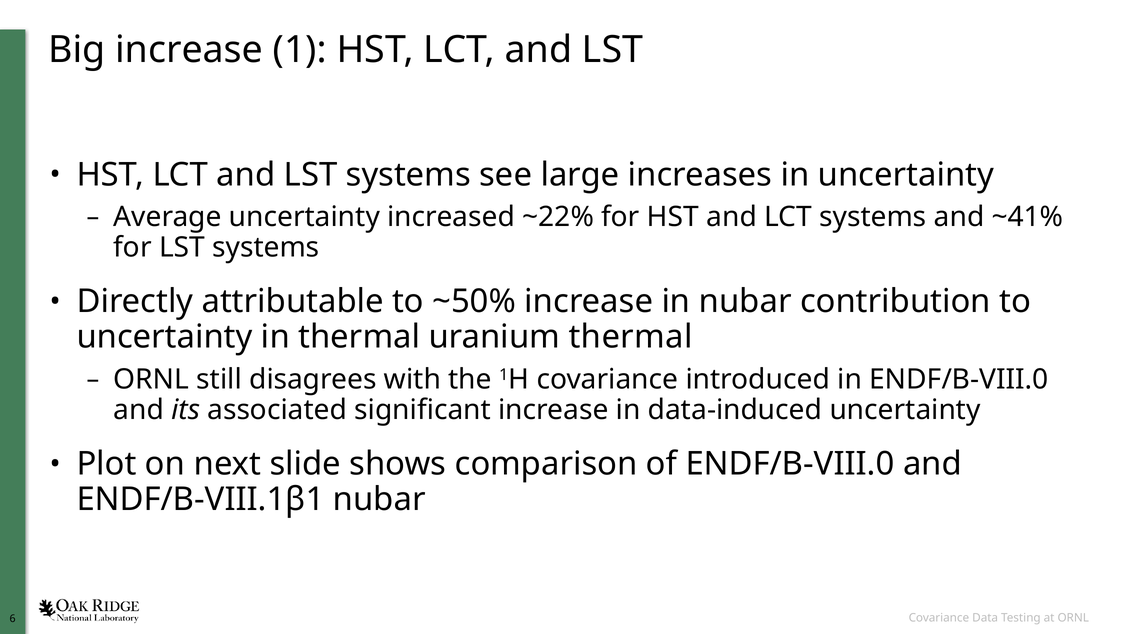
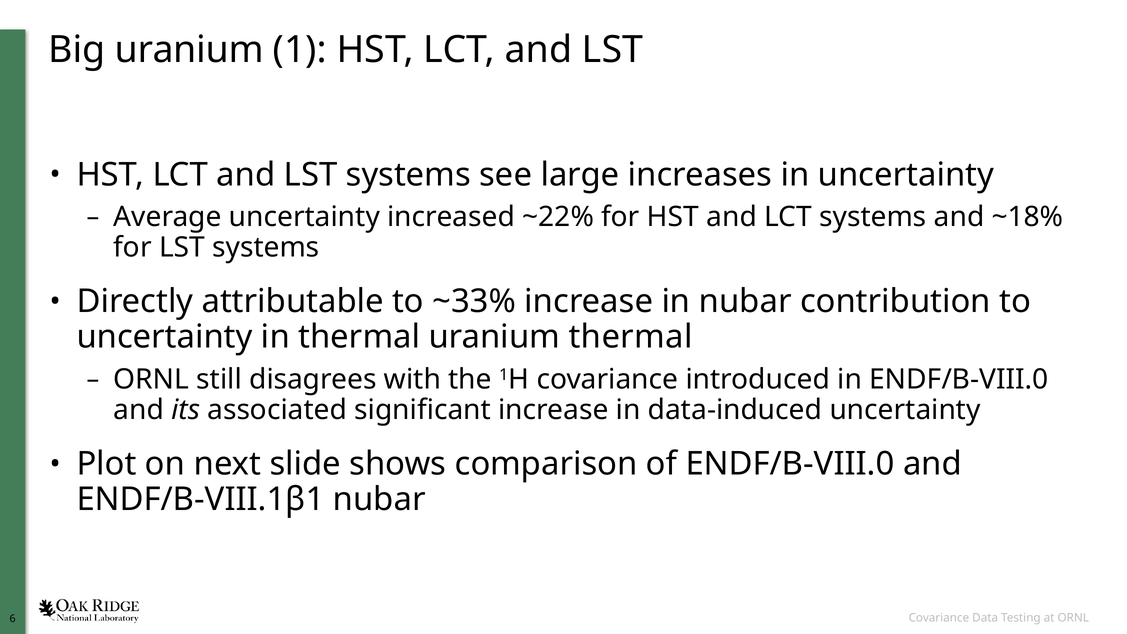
Big increase: increase -> uranium (189, 50)
~41%: ~41% -> ~18% (1028, 217)
~50%: ~50% -> ~33% (474, 302)
